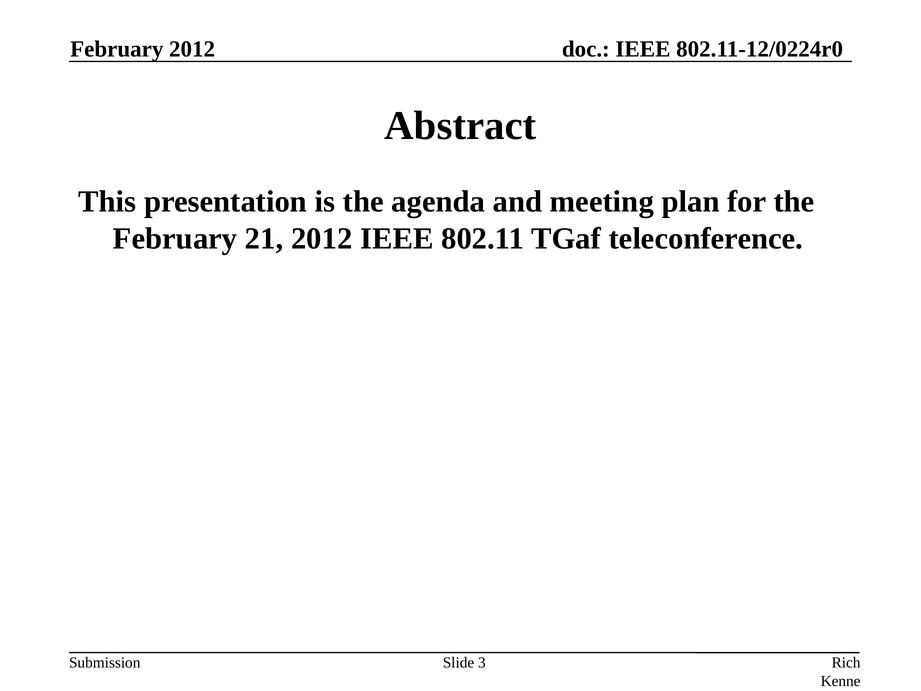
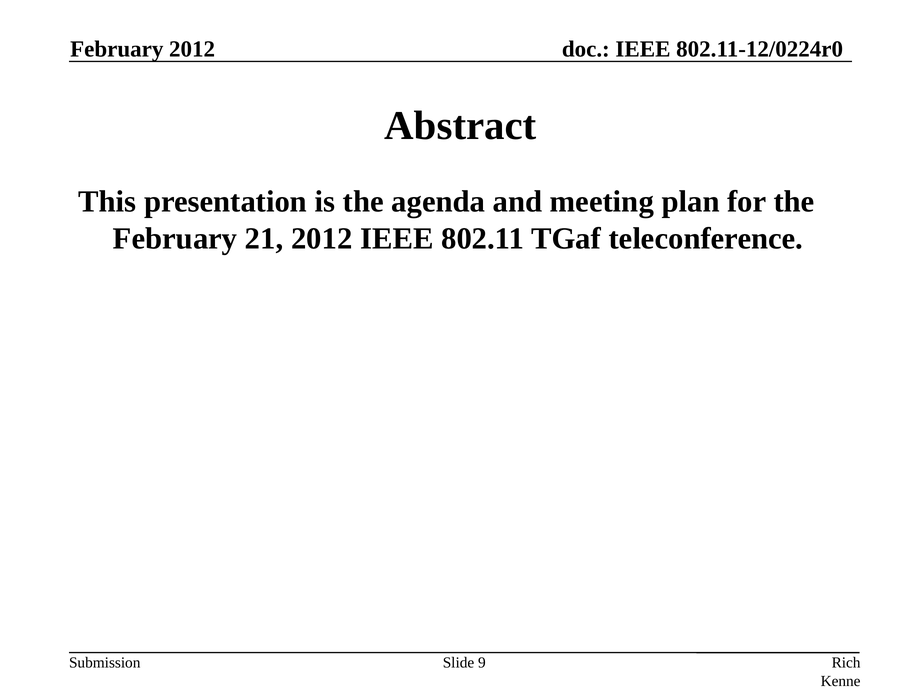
3: 3 -> 9 (482, 662)
